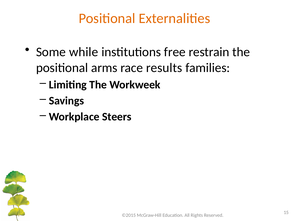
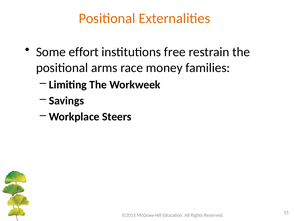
while: while -> effort (84, 52)
results: results -> money (164, 68)
